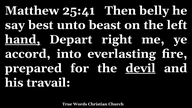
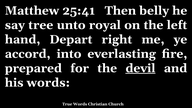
best: best -> tree (41, 25)
beast: beast -> royal (105, 25)
hand underline: present -> none (23, 39)
his travail: travail -> words (48, 83)
